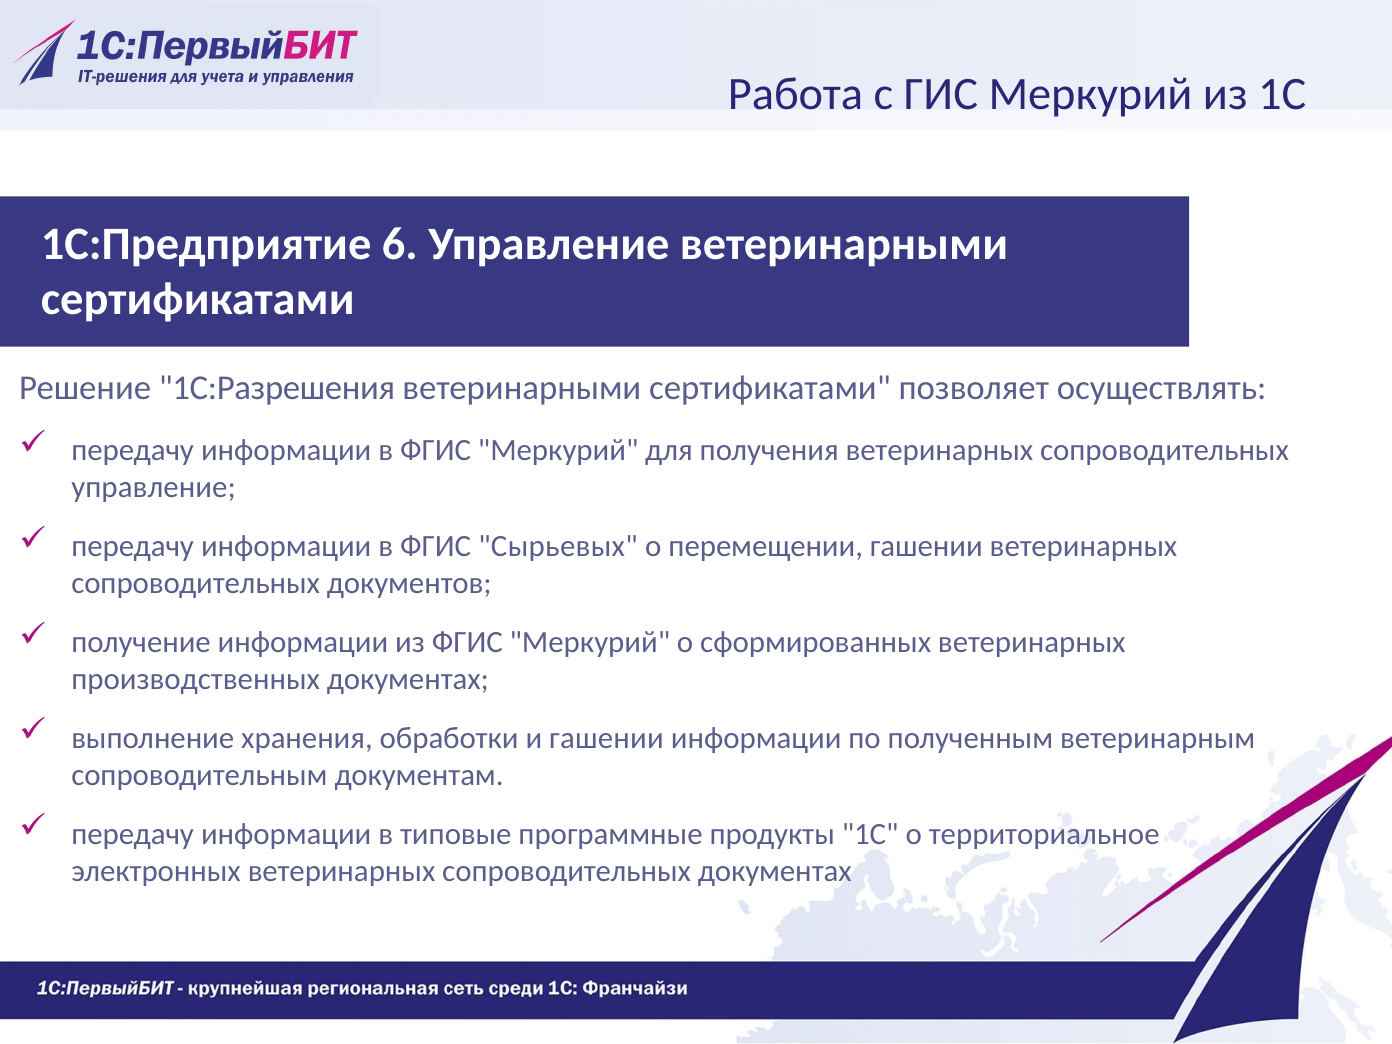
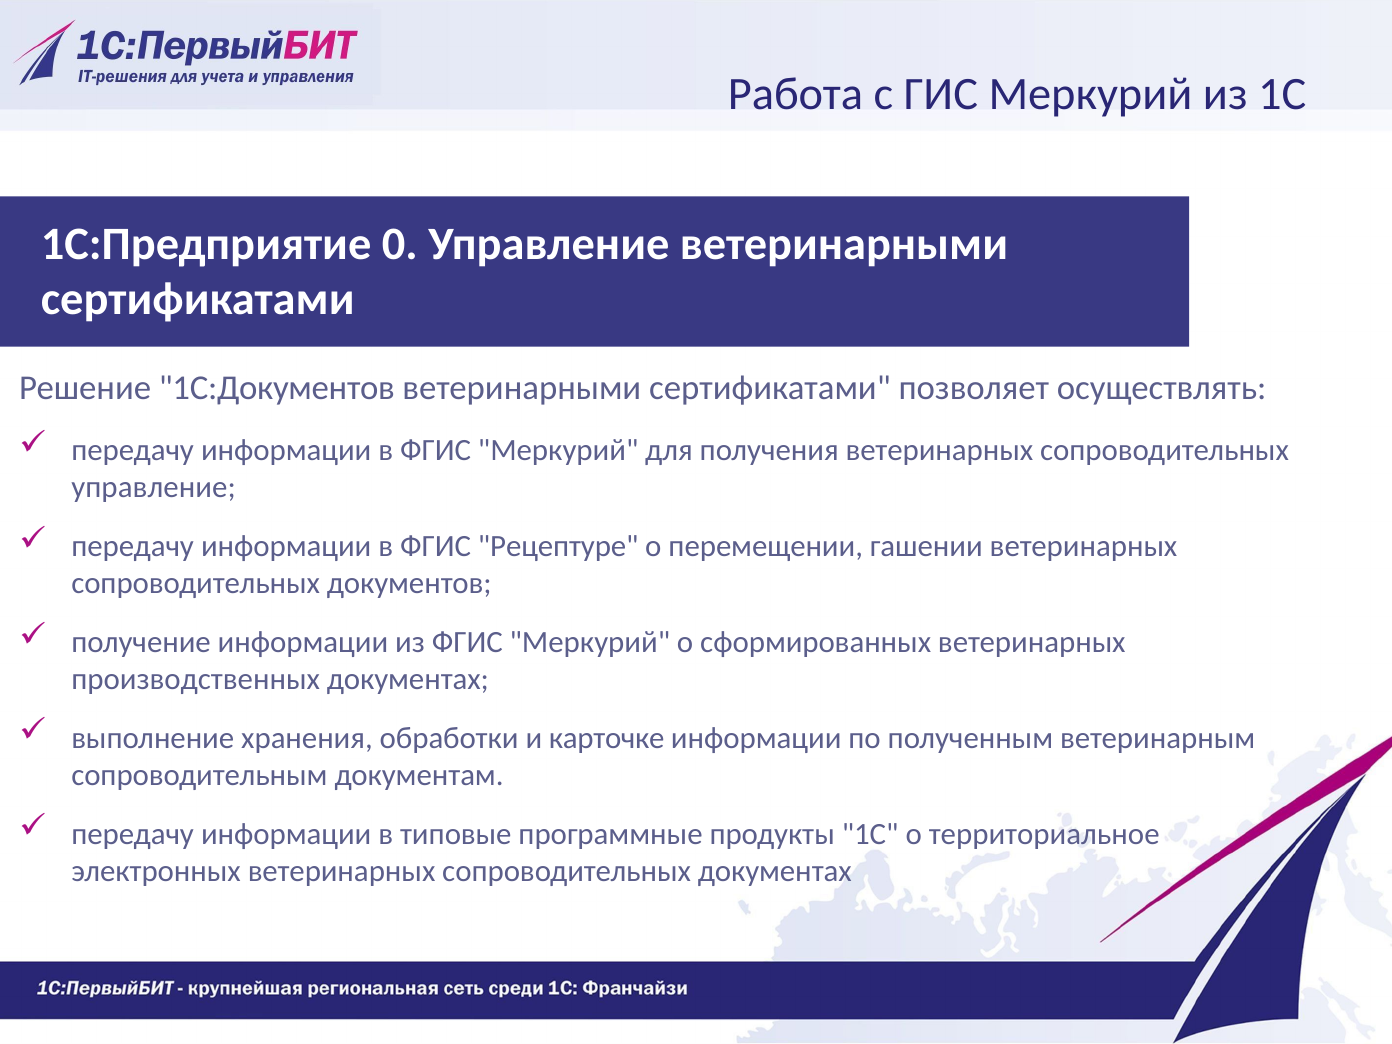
6: 6 -> 0 (400, 244)
1С:Разрешения: 1С:Разрешения -> 1С:Документов (277, 388)
Сырьевых: Сырьевых -> Рецептуре (558, 546)
и гашении: гашении -> карточке (607, 738)
